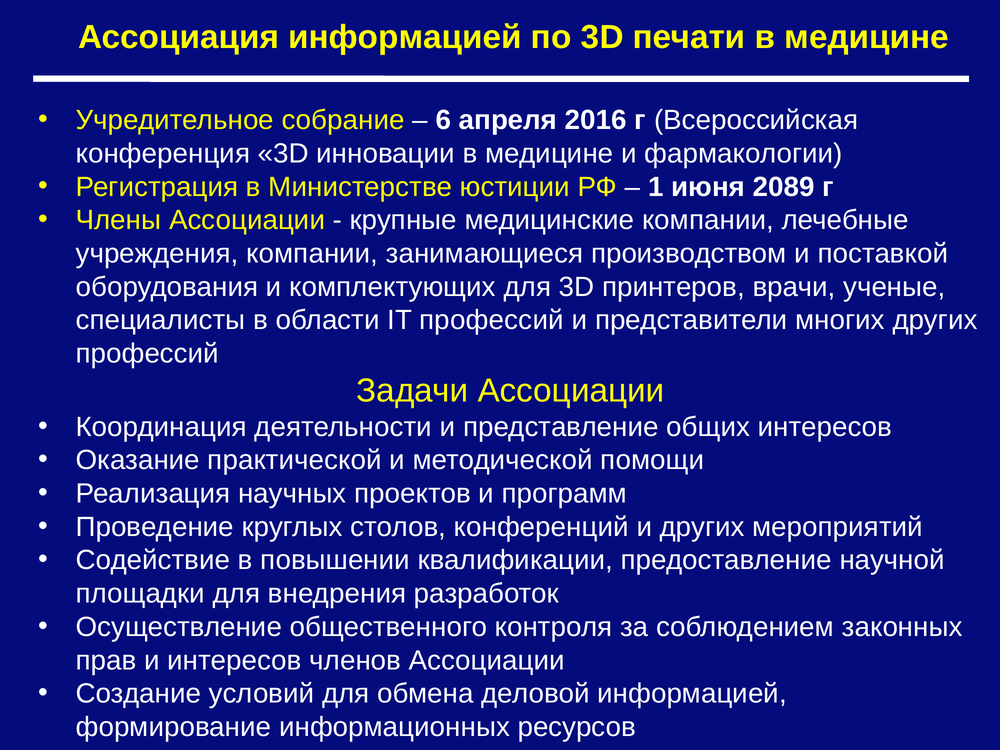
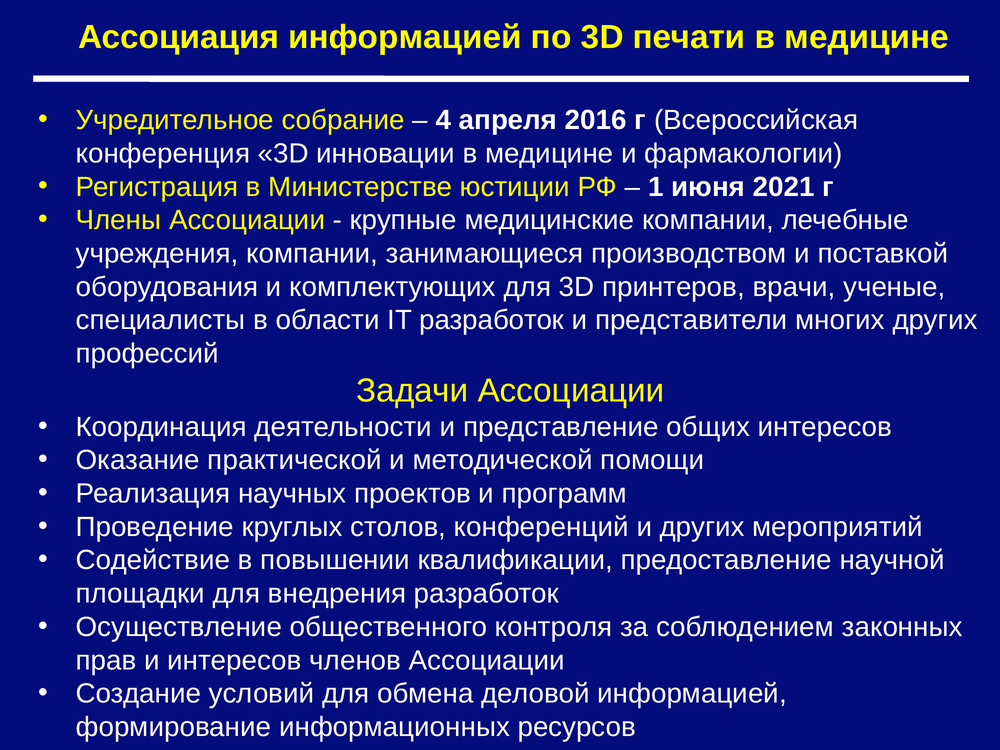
6: 6 -> 4 (443, 120)
2089: 2089 -> 2021 (784, 187)
IT профессий: профессий -> разработок (492, 320)
